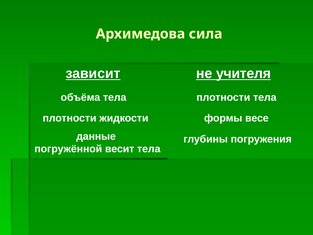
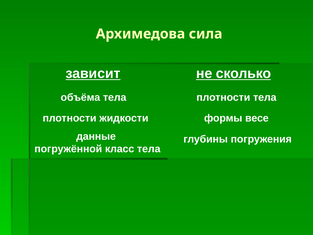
учителя: учителя -> сколько (244, 73)
весит: весит -> класс (120, 149)
